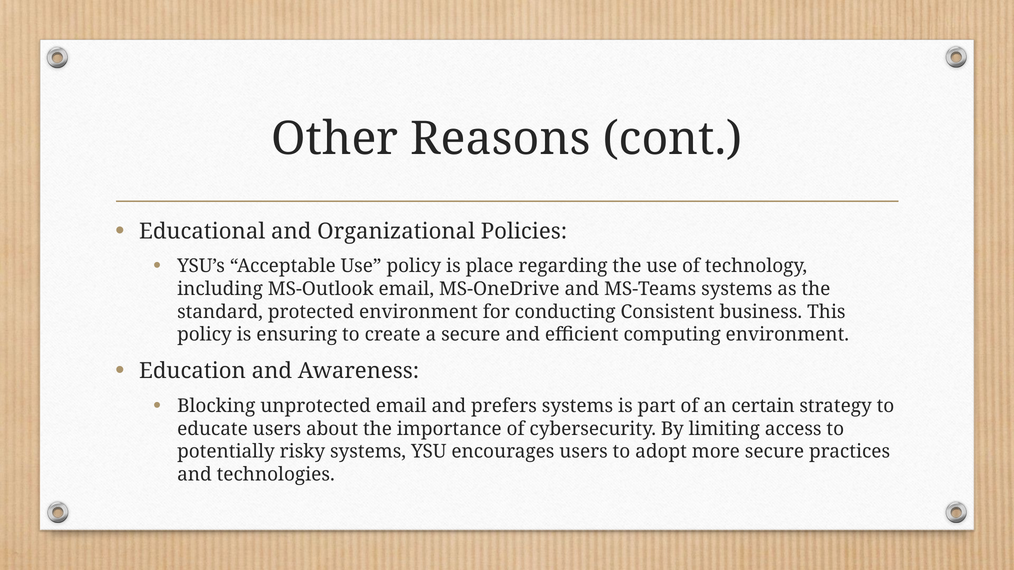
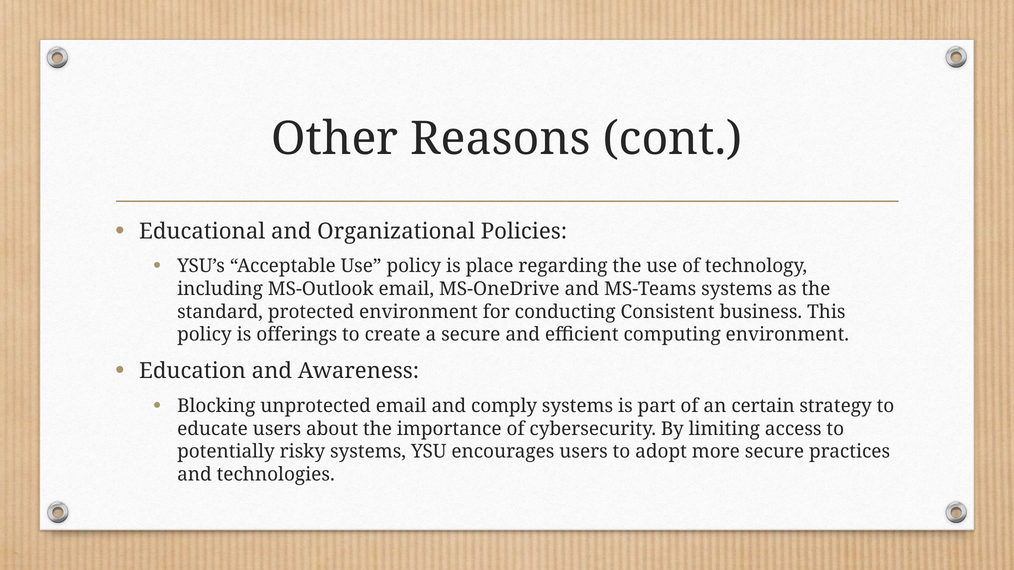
ensuring: ensuring -> offerings (297, 335)
prefers: prefers -> comply (504, 406)
